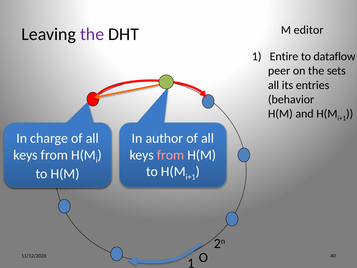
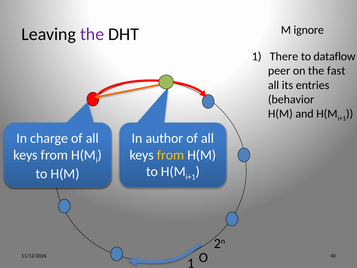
editor: editor -> ignore (309, 30)
Entire: Entire -> There (284, 56)
sets: sets -> fast (336, 71)
from colour: pink -> yellow (171, 155)
